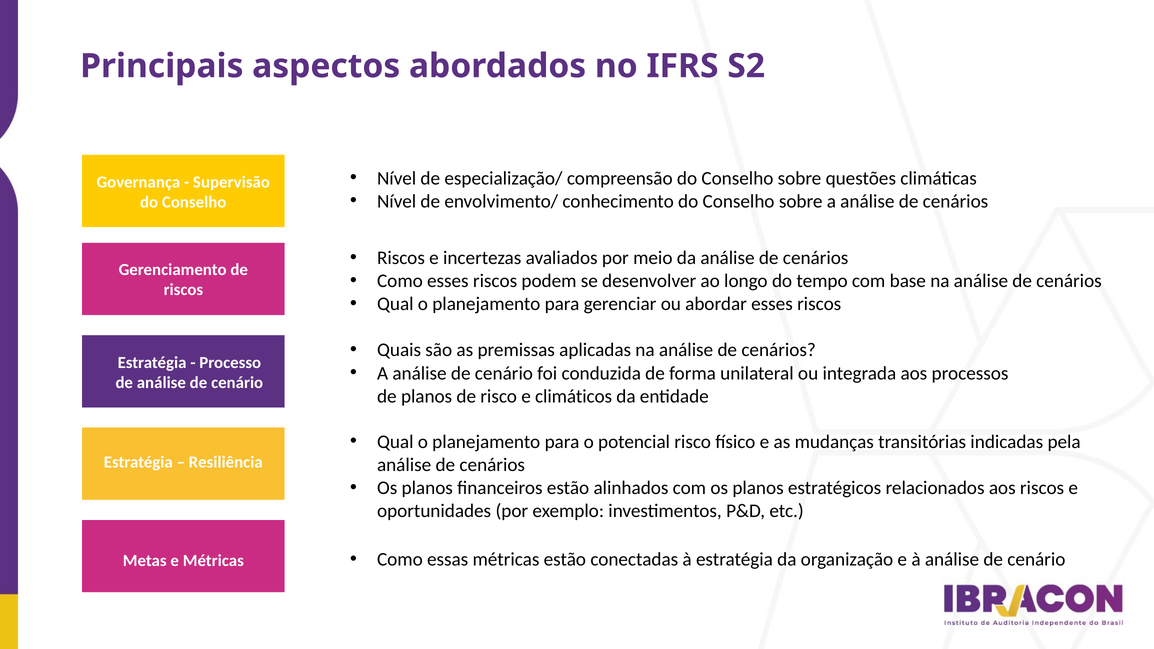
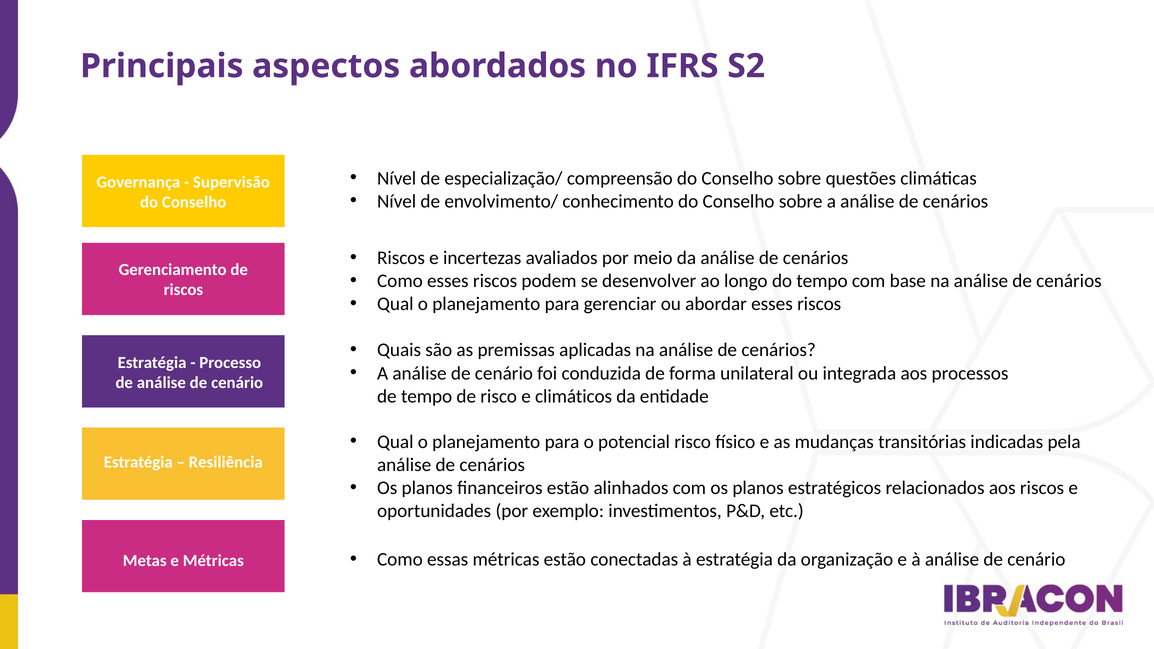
de planos: planos -> tempo (427, 396)
